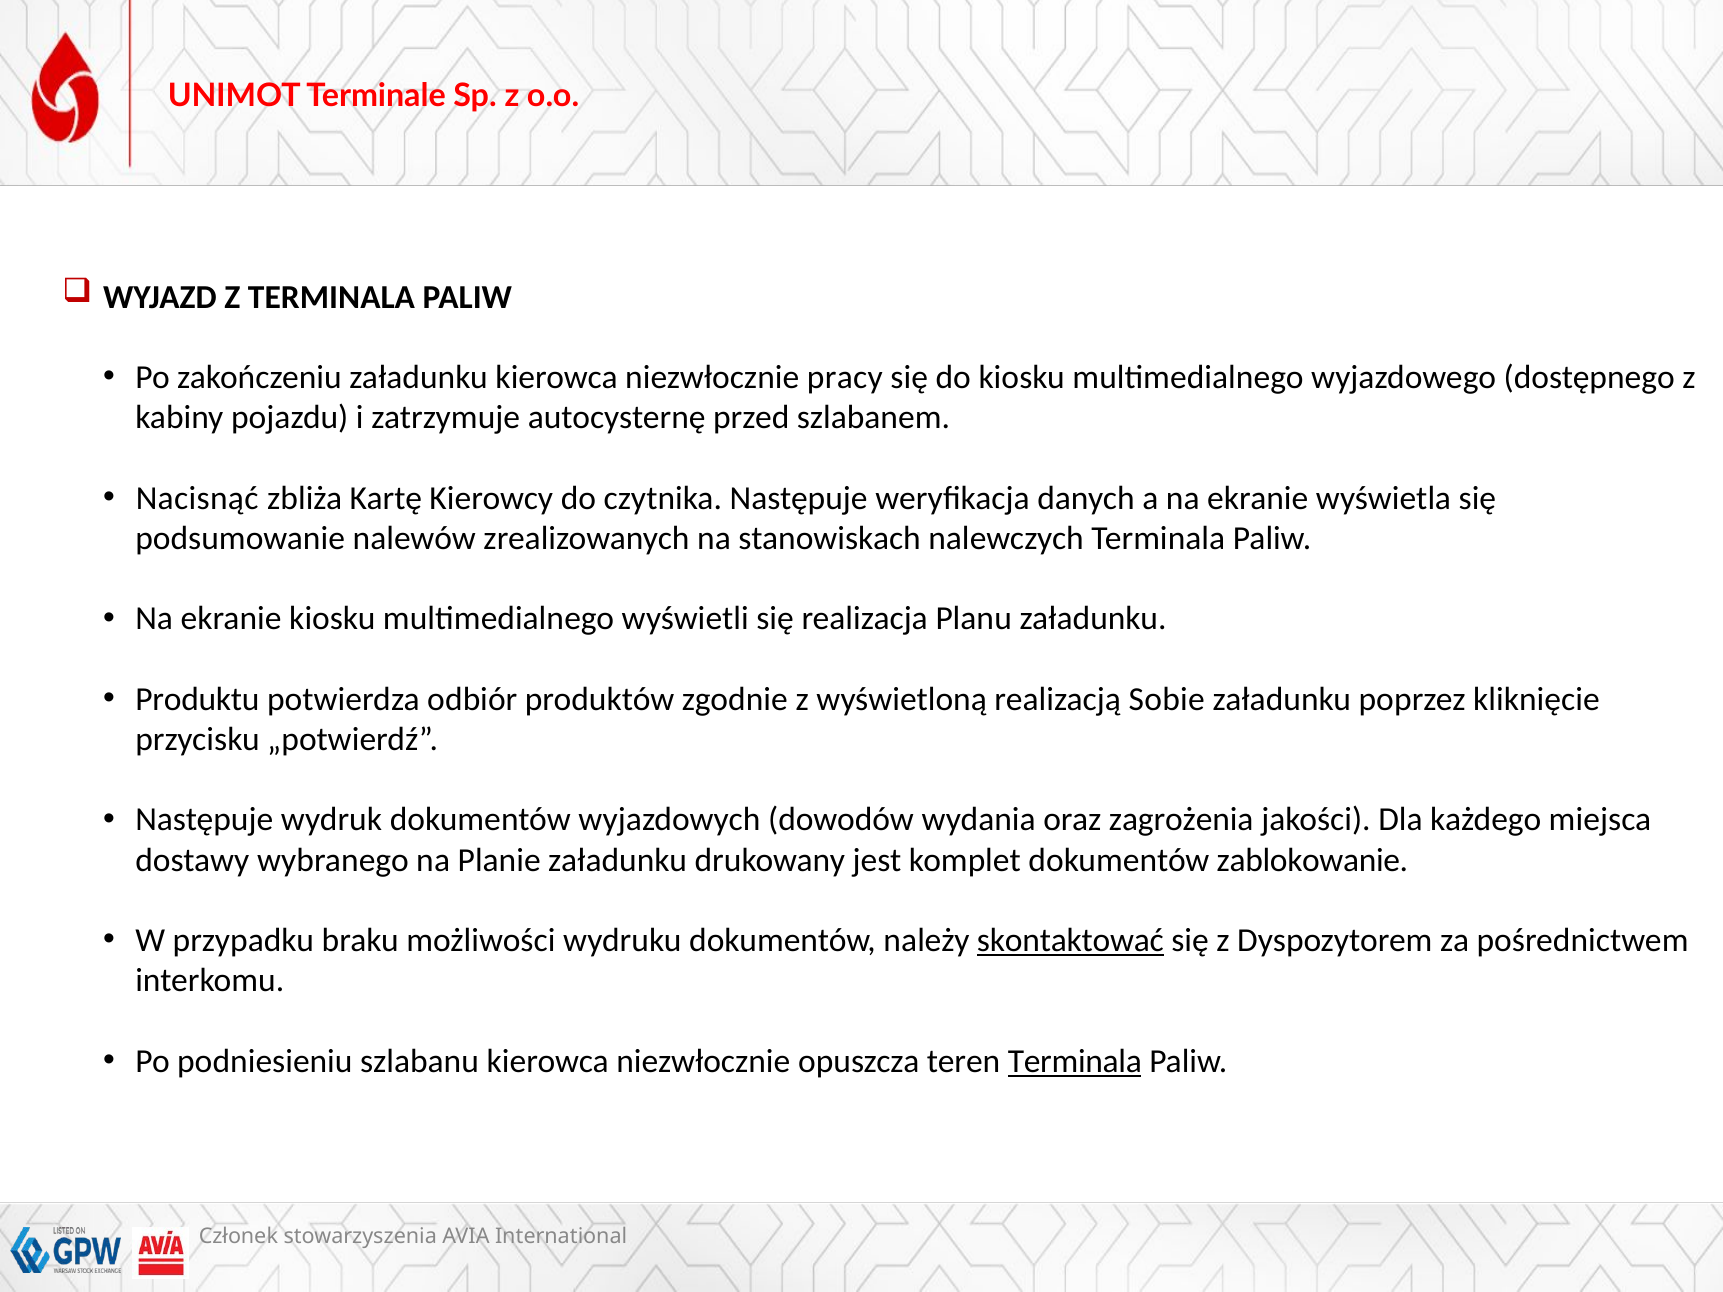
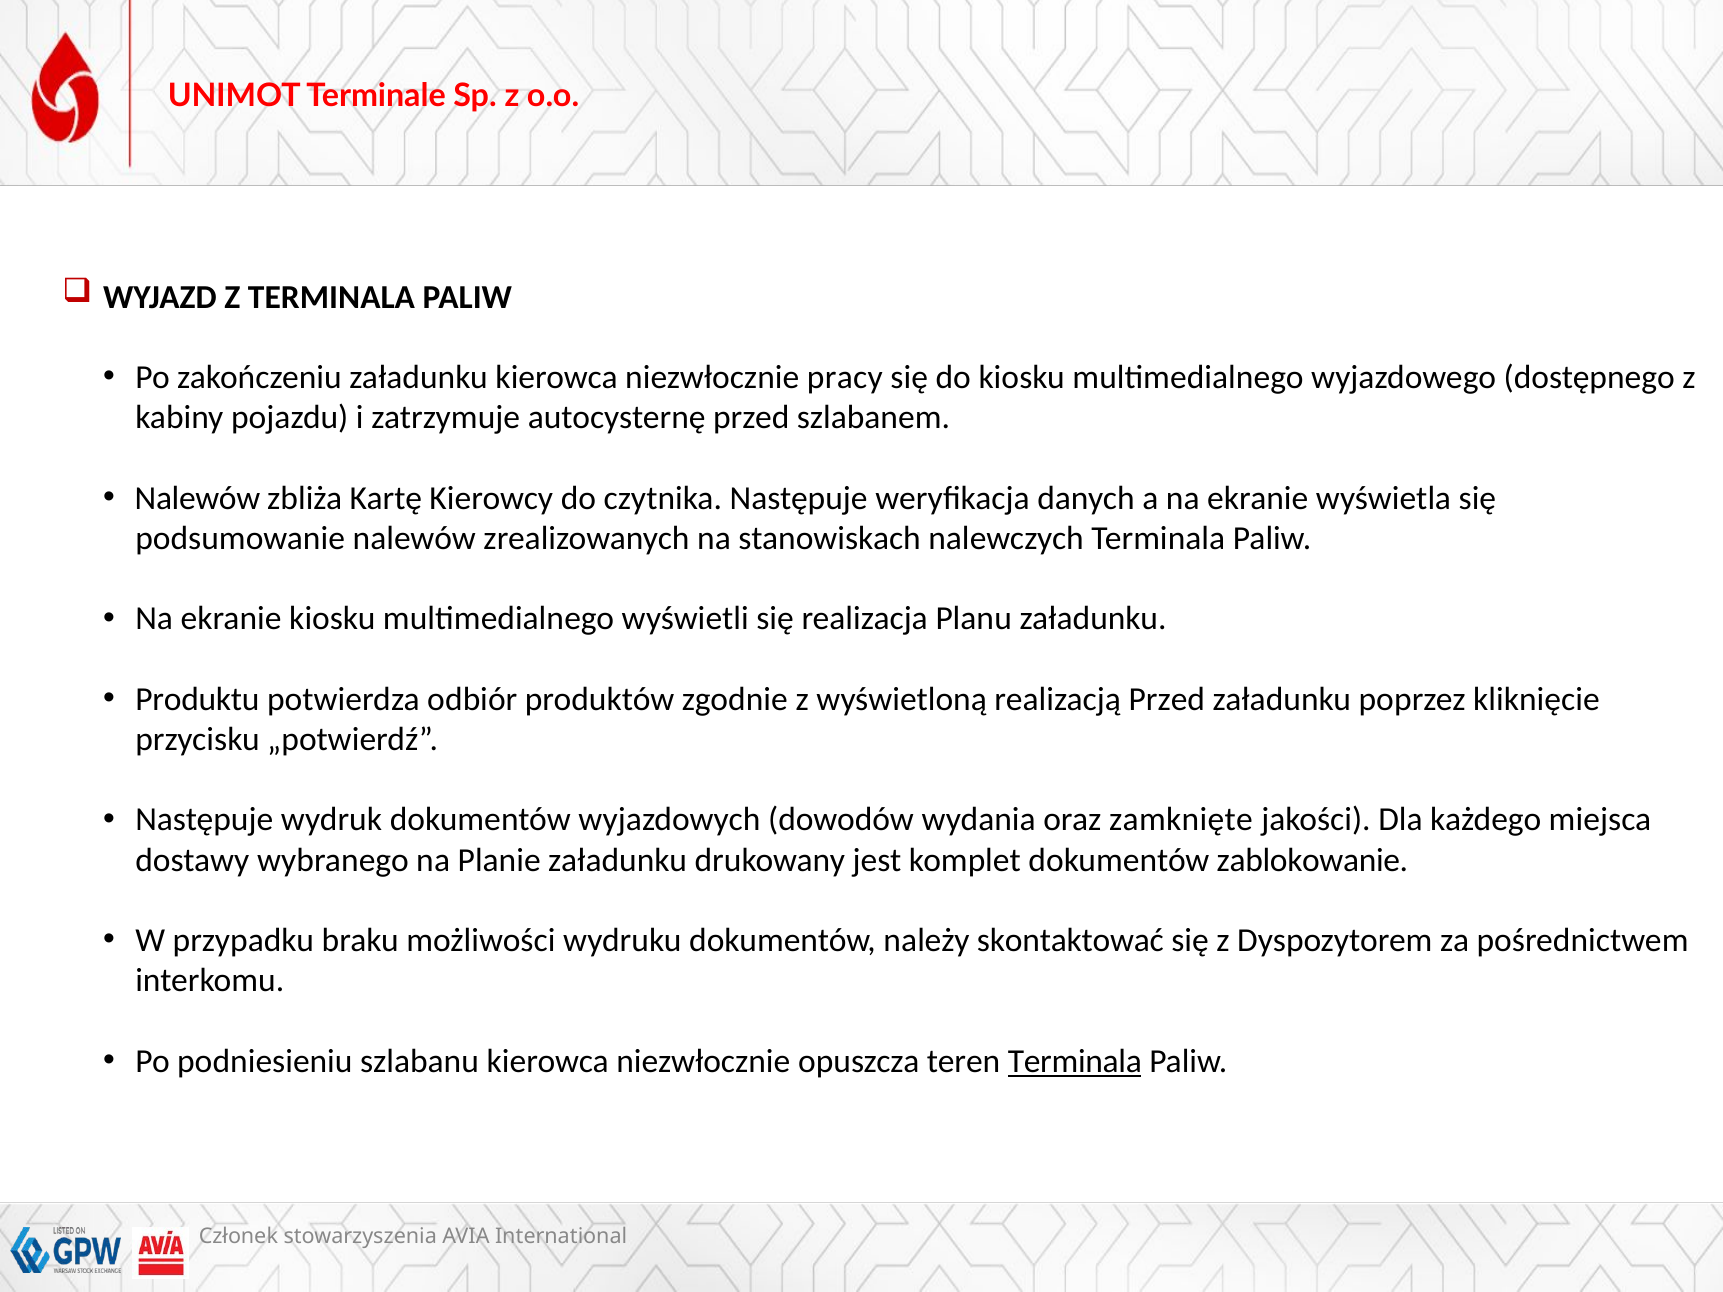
Nacisnąć: Nacisnąć -> Nalewów (197, 498)
realizacją Sobie: Sobie -> Przed (1167, 699)
zagrożenia: zagrożenia -> zamknięte (1181, 820)
skontaktować underline: present -> none (1070, 941)
